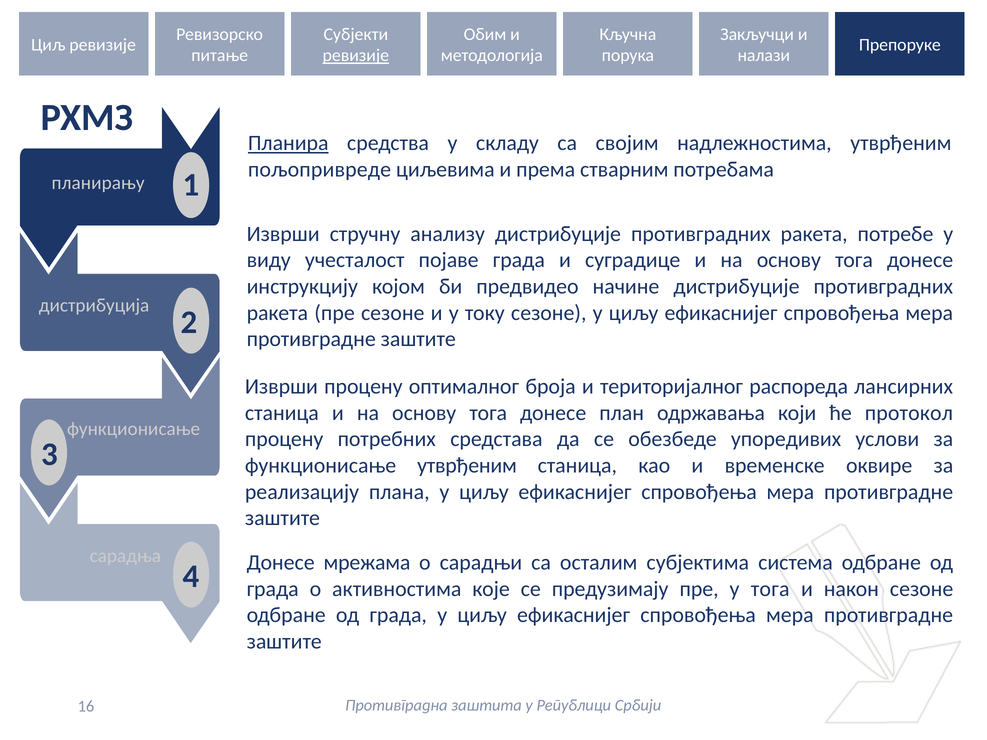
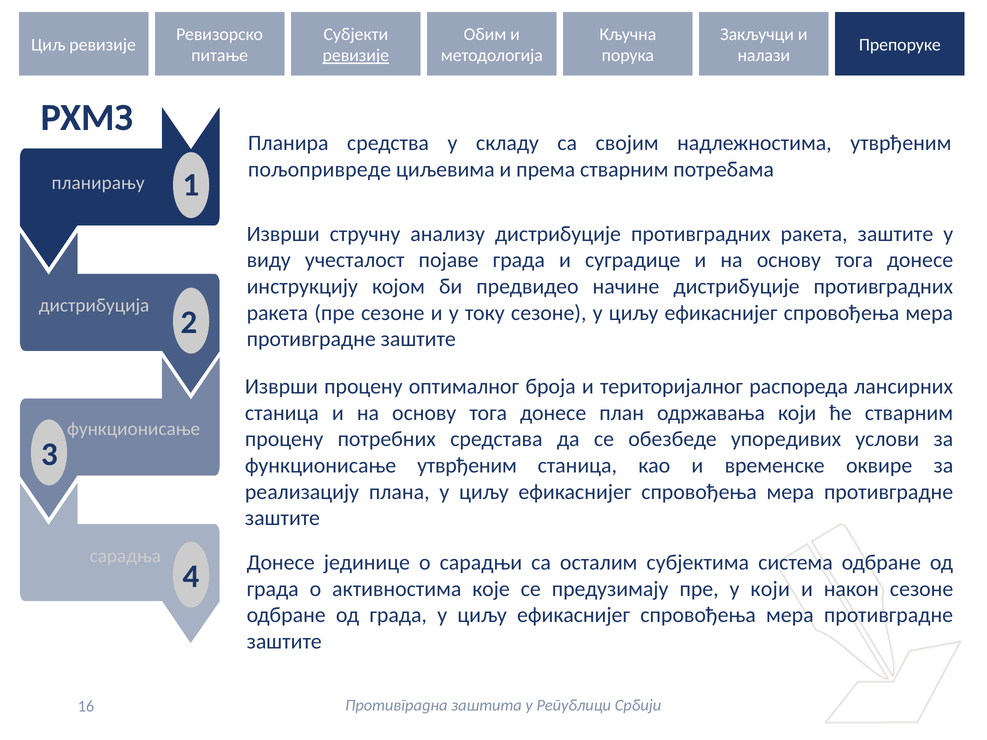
Планира underline: present -> none (288, 143)
ракета потребе: потребе -> заштите (895, 234)
ће протокол: протокол -> стварним (909, 413)
мрежама: мрежама -> јединице (367, 563)
у тога: тога -> који (770, 589)
